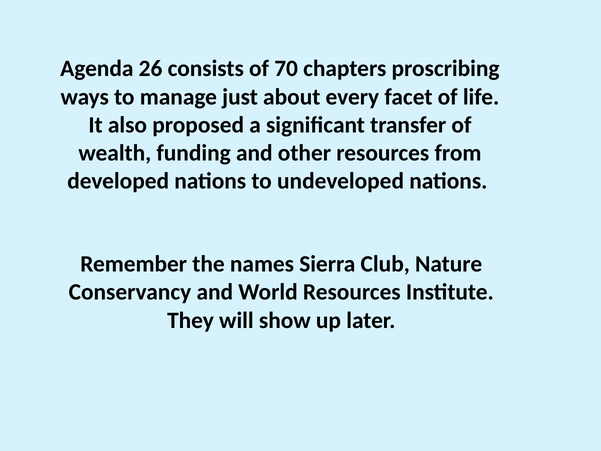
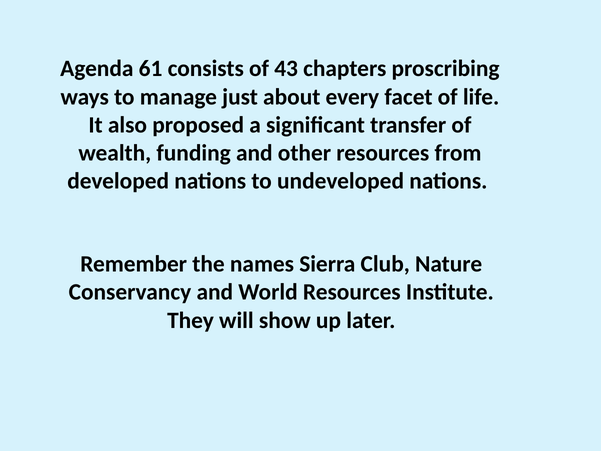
26: 26 -> 61 (151, 69)
70: 70 -> 43 (286, 69)
